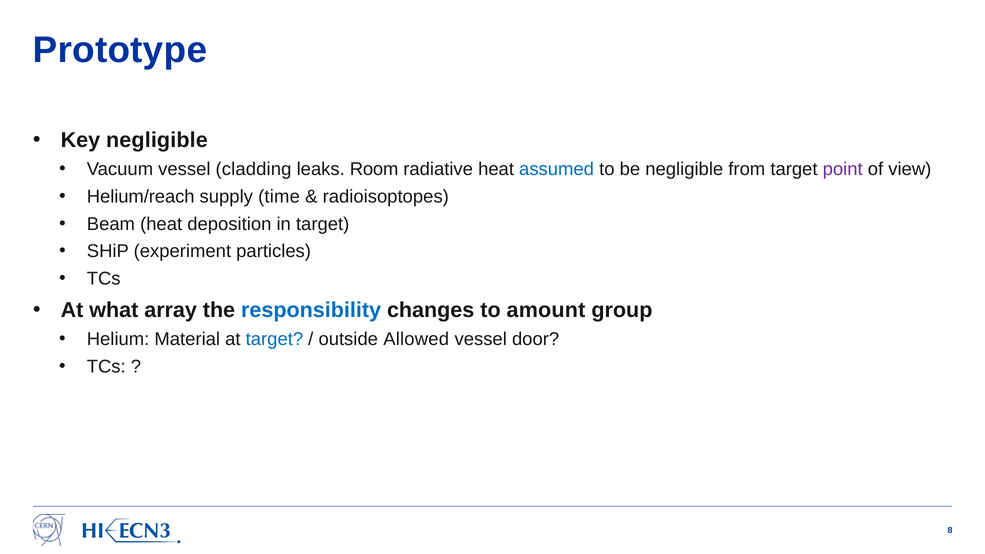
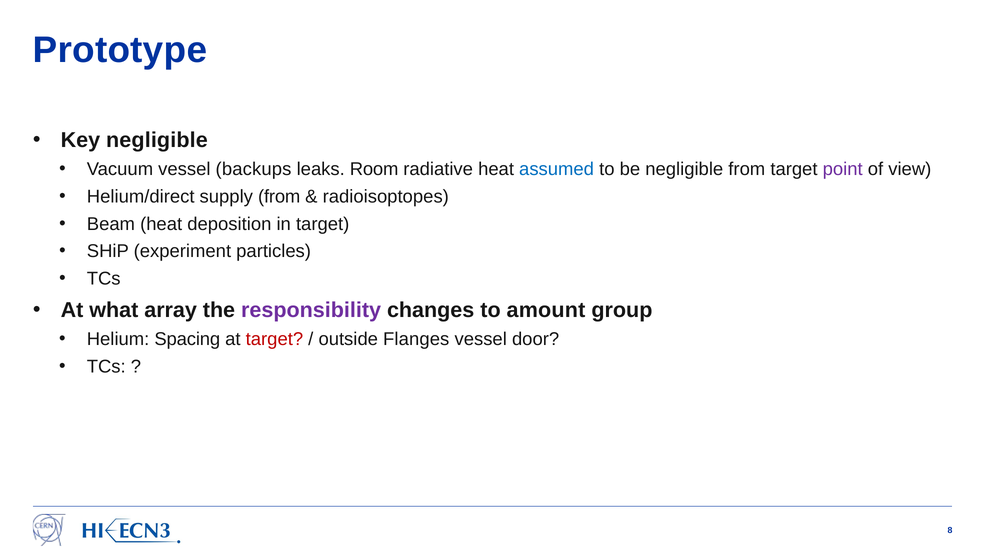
cladding: cladding -> backups (254, 169)
Helium/reach: Helium/reach -> Helium/direct (141, 197)
supply time: time -> from (279, 197)
responsibility colour: blue -> purple (311, 310)
Material: Material -> Spacing (187, 339)
target colour: blue -> red (274, 339)
Allowed: Allowed -> Flanges (416, 339)
